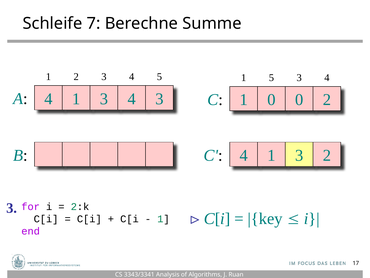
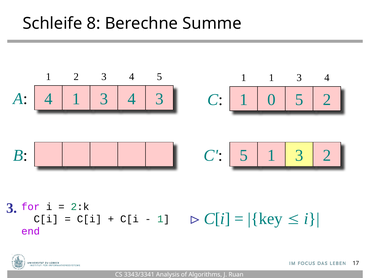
7: 7 -> 8 (94, 23)
1 5: 5 -> 1 (271, 78)
0 0: 0 -> 5 (299, 100)
C 4: 4 -> 5 (244, 155)
